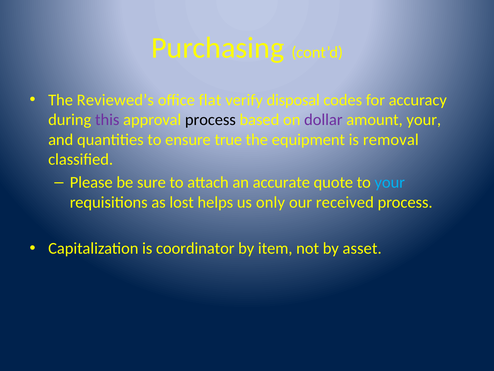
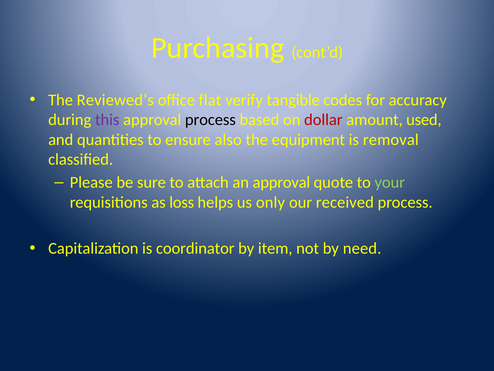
disposal: disposal -> tangible (293, 100)
dollar colour: purple -> red (323, 120)
amount your: your -> used (424, 120)
true: true -> also (228, 139)
an accurate: accurate -> approval (281, 182)
your colour: light blue -> light green (390, 182)
lost: lost -> loss (182, 202)
asset: asset -> need (362, 248)
